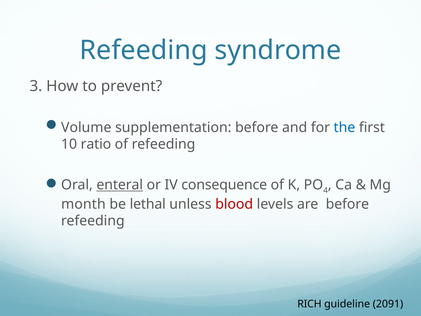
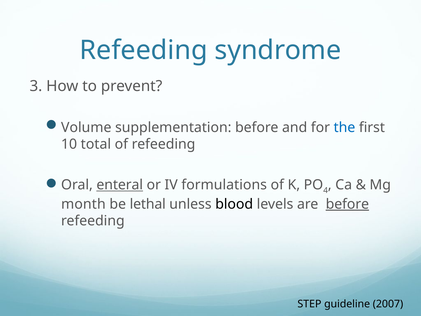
ratio: ratio -> total (96, 144)
consequence: consequence -> formulations (224, 185)
blood colour: red -> black (234, 204)
before underline: none -> present (347, 204)
RICH: RICH -> STEP (309, 304)
2091: 2091 -> 2007 (388, 304)
